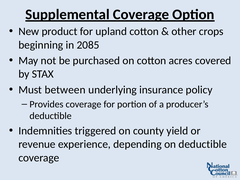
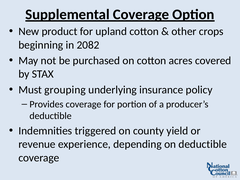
2085: 2085 -> 2082 (88, 45)
between: between -> grouping (65, 90)
